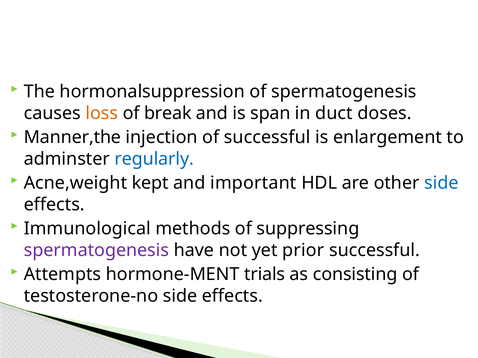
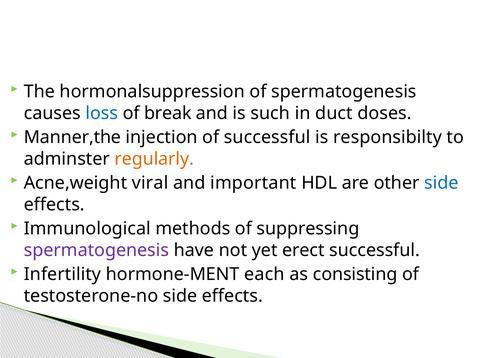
loss colour: orange -> blue (102, 113)
span: span -> such (270, 113)
enlargement: enlargement -> responsibilty (388, 138)
regularly colour: blue -> orange (154, 159)
kept: kept -> viral (150, 183)
prior: prior -> erect (303, 250)
Attempts: Attempts -> Infertility (62, 275)
trials: trials -> each (264, 275)
